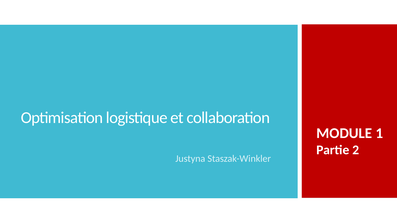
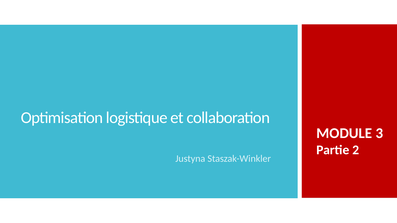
1: 1 -> 3 (379, 133)
